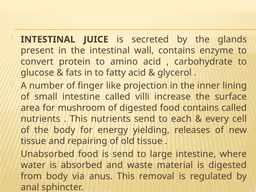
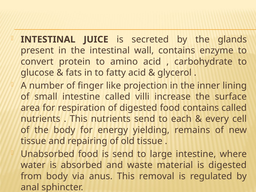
mushroom: mushroom -> respiration (82, 108)
releases: releases -> remains (192, 130)
